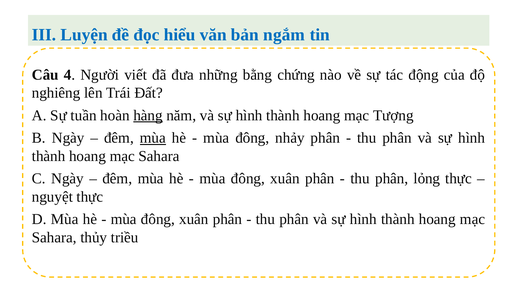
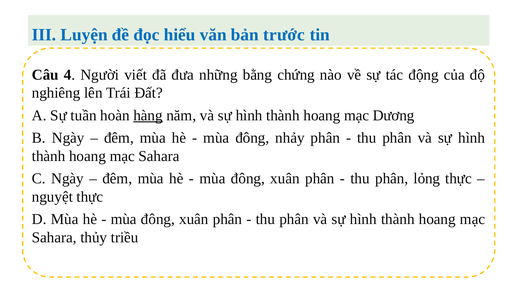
ngắm: ngắm -> trước (284, 35)
Tượng: Tượng -> Dương (394, 115)
mùa underline: present -> none (153, 138)
